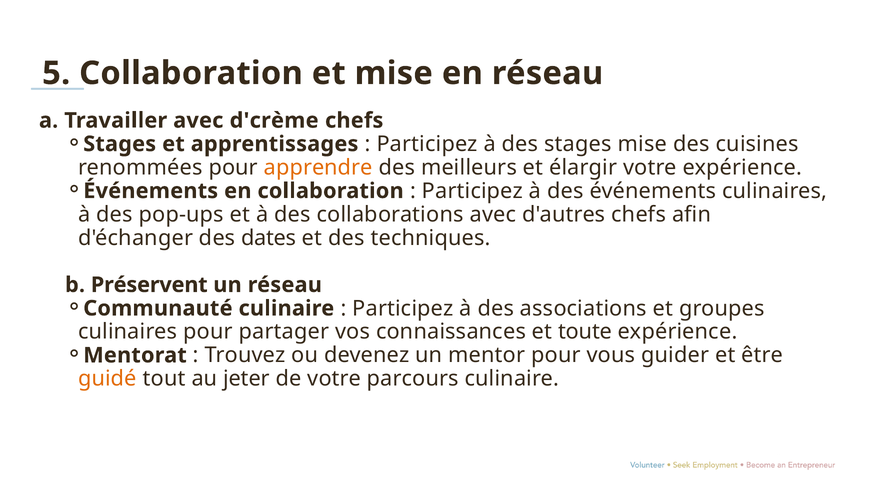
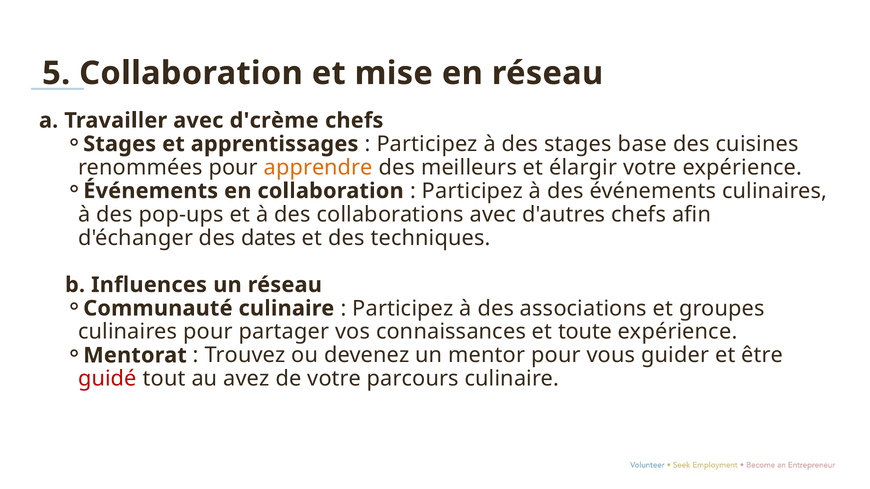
stages mise: mise -> base (642, 144)
Préservent: Préservent -> Influences (149, 285)
guidé colour: orange -> red (107, 379)
jeter: jeter -> avez (246, 379)
